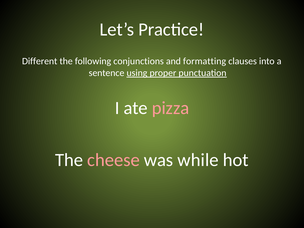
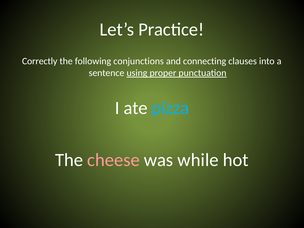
Different: Different -> Correctly (40, 61)
formatting: formatting -> connecting (205, 61)
pizza colour: pink -> light blue (171, 108)
